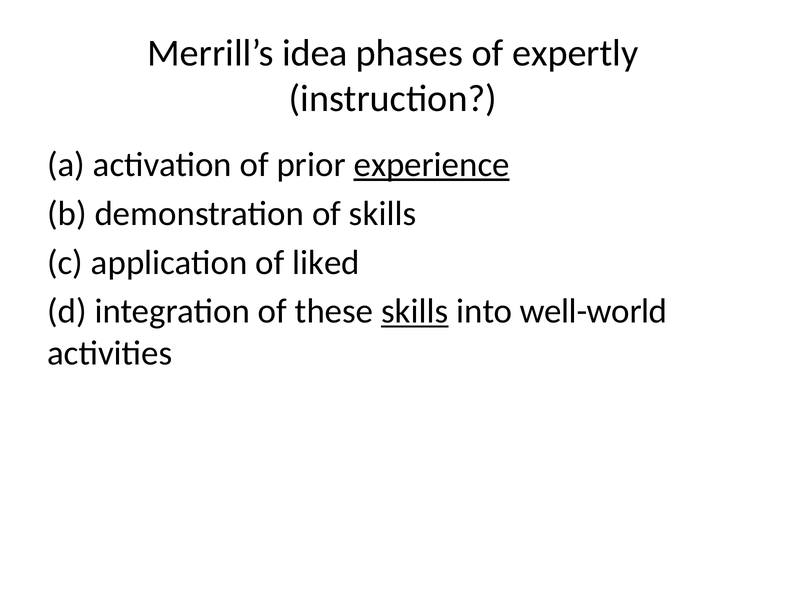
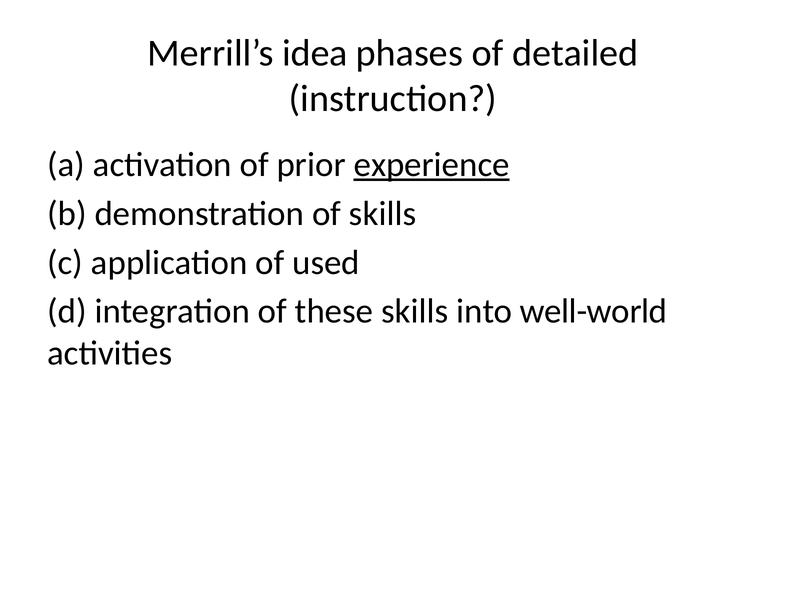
expertly: expertly -> detailed (575, 53)
liked: liked -> used (326, 263)
skills underline: present -> none (415, 312)
